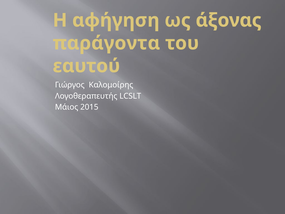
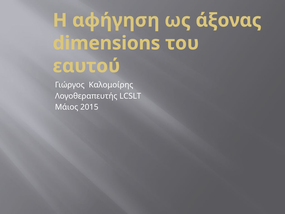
παράγοντα: παράγοντα -> dimensions (106, 43)
